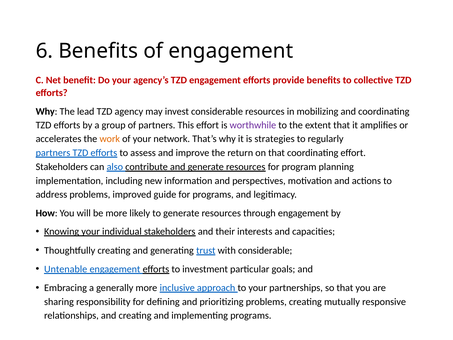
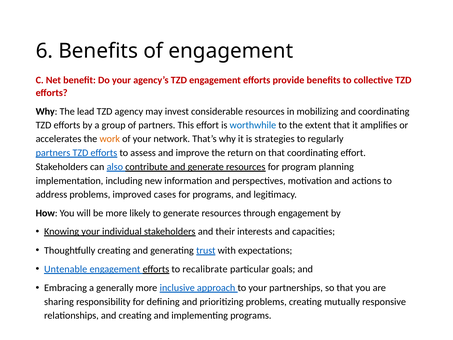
worthwhile colour: purple -> blue (253, 125)
guide: guide -> cases (165, 194)
with considerable: considerable -> expectations (265, 250)
investment: investment -> recalibrate (205, 269)
